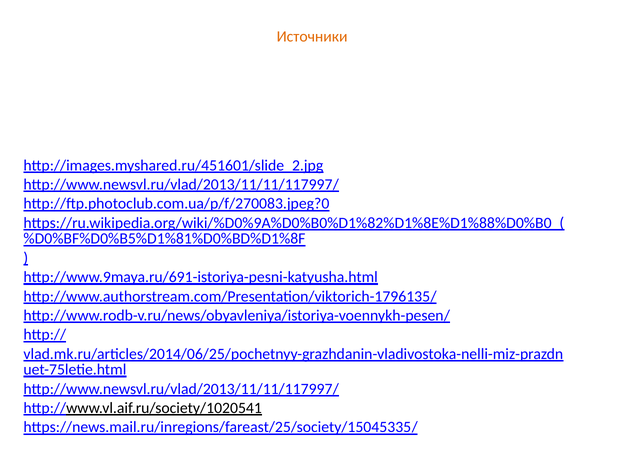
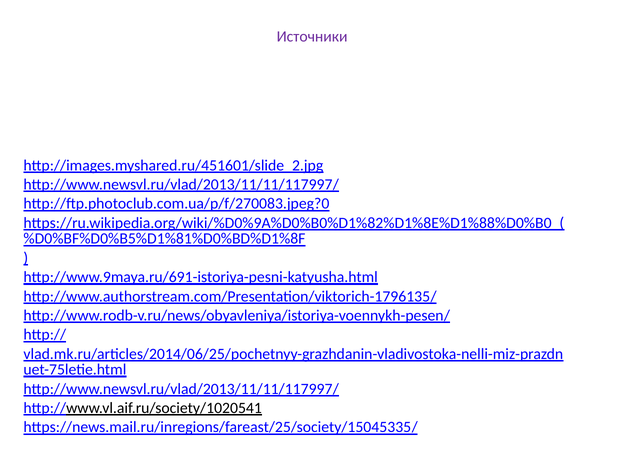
Источники colour: orange -> purple (312, 36)
